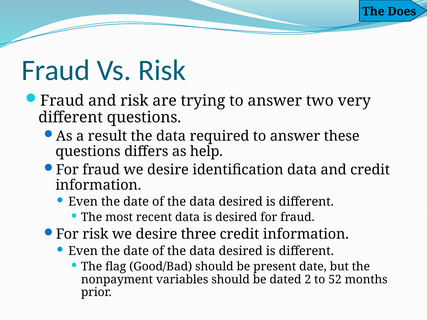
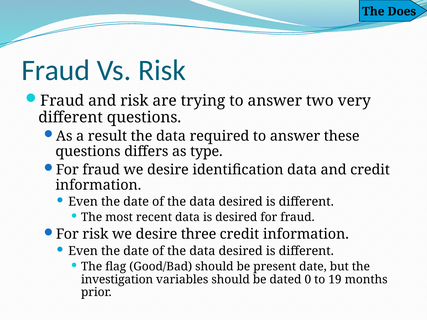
help: help -> type (206, 152)
nonpayment: nonpayment -> investigation (117, 280)
2: 2 -> 0 (308, 280)
52: 52 -> 19 (335, 280)
